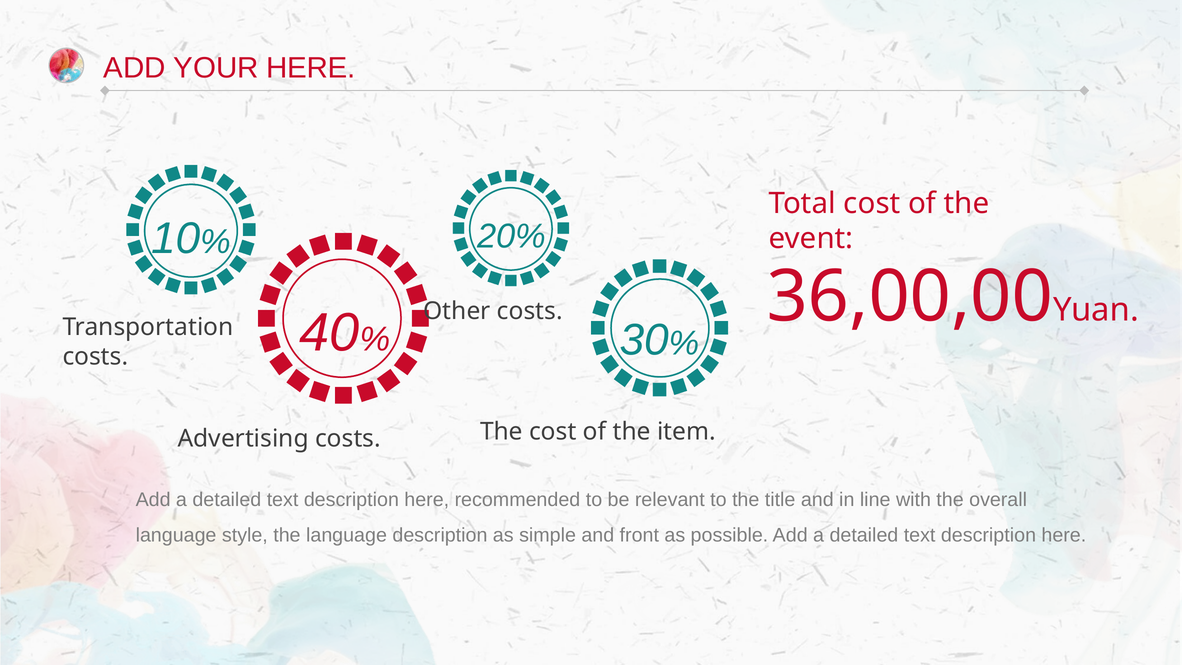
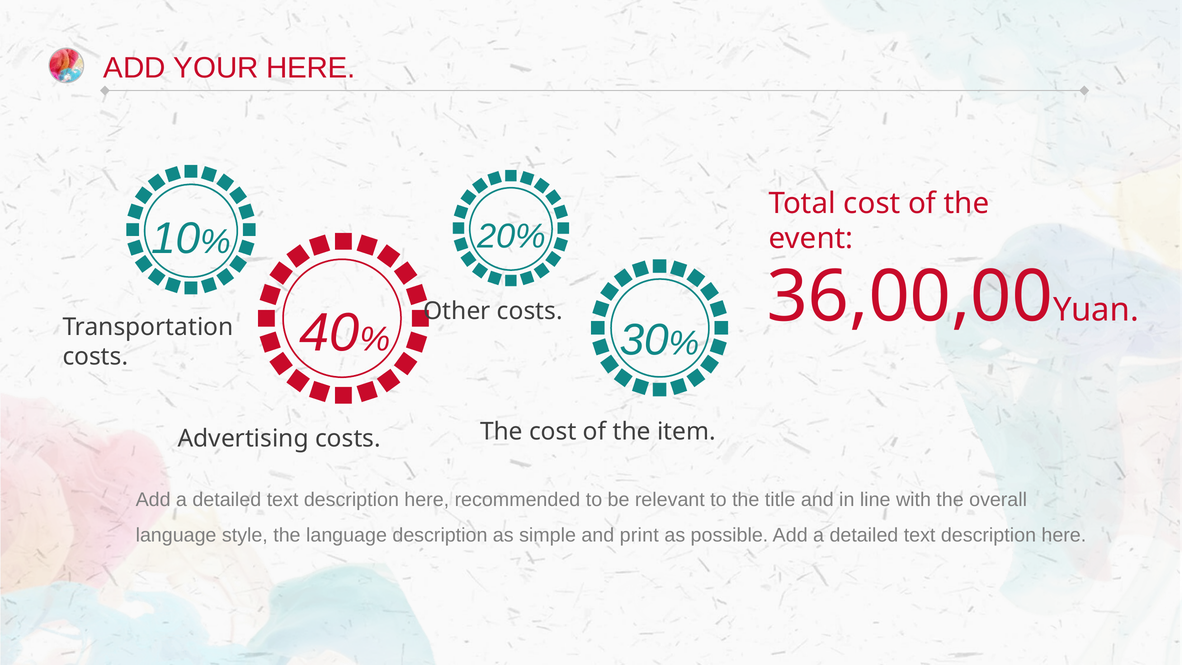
front: front -> print (639, 535)
